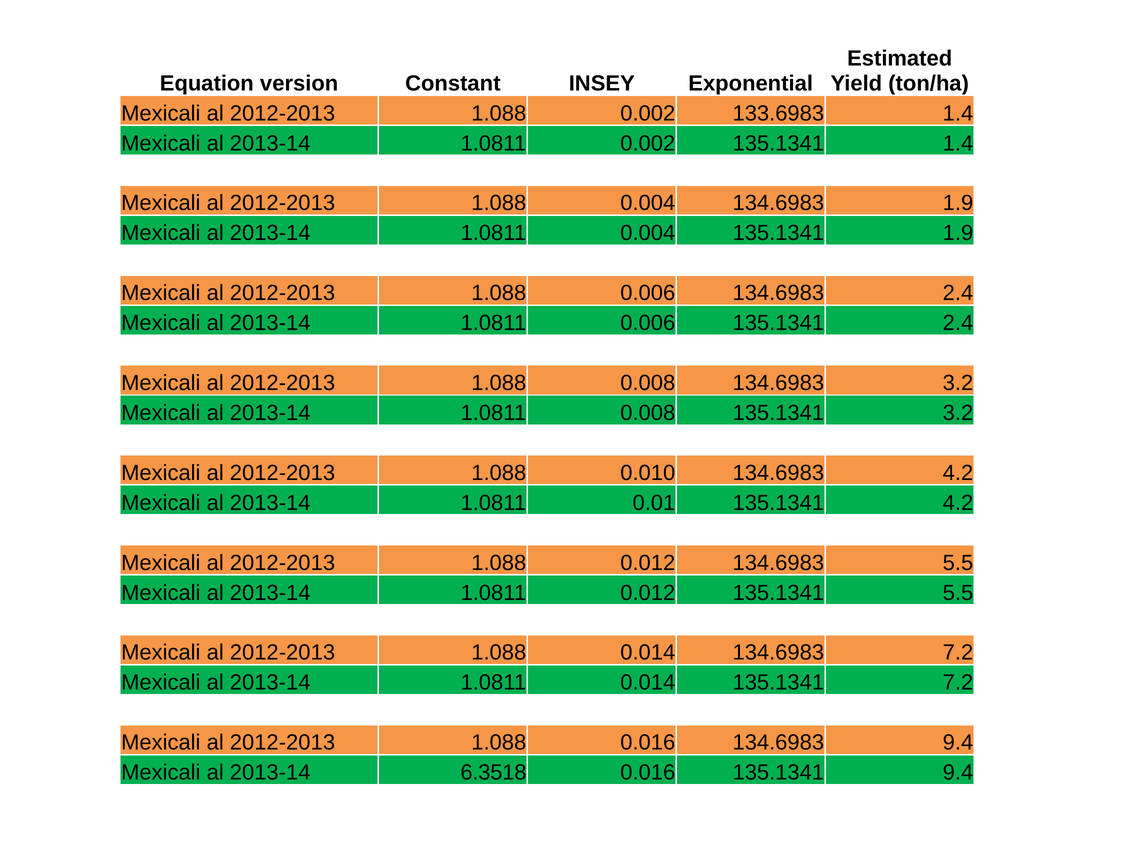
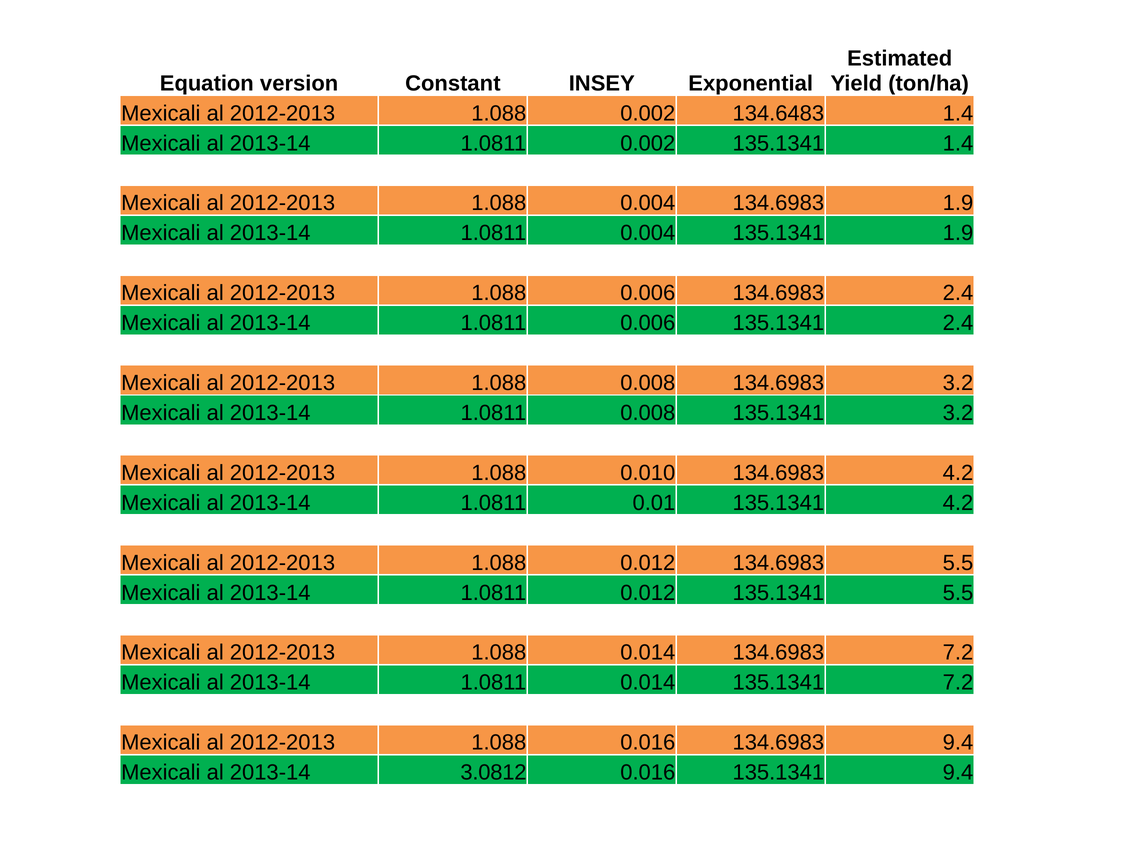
133.6983: 133.6983 -> 134.6483 (778, 113)
6.3518: 6.3518 -> 3.0812 (493, 773)
